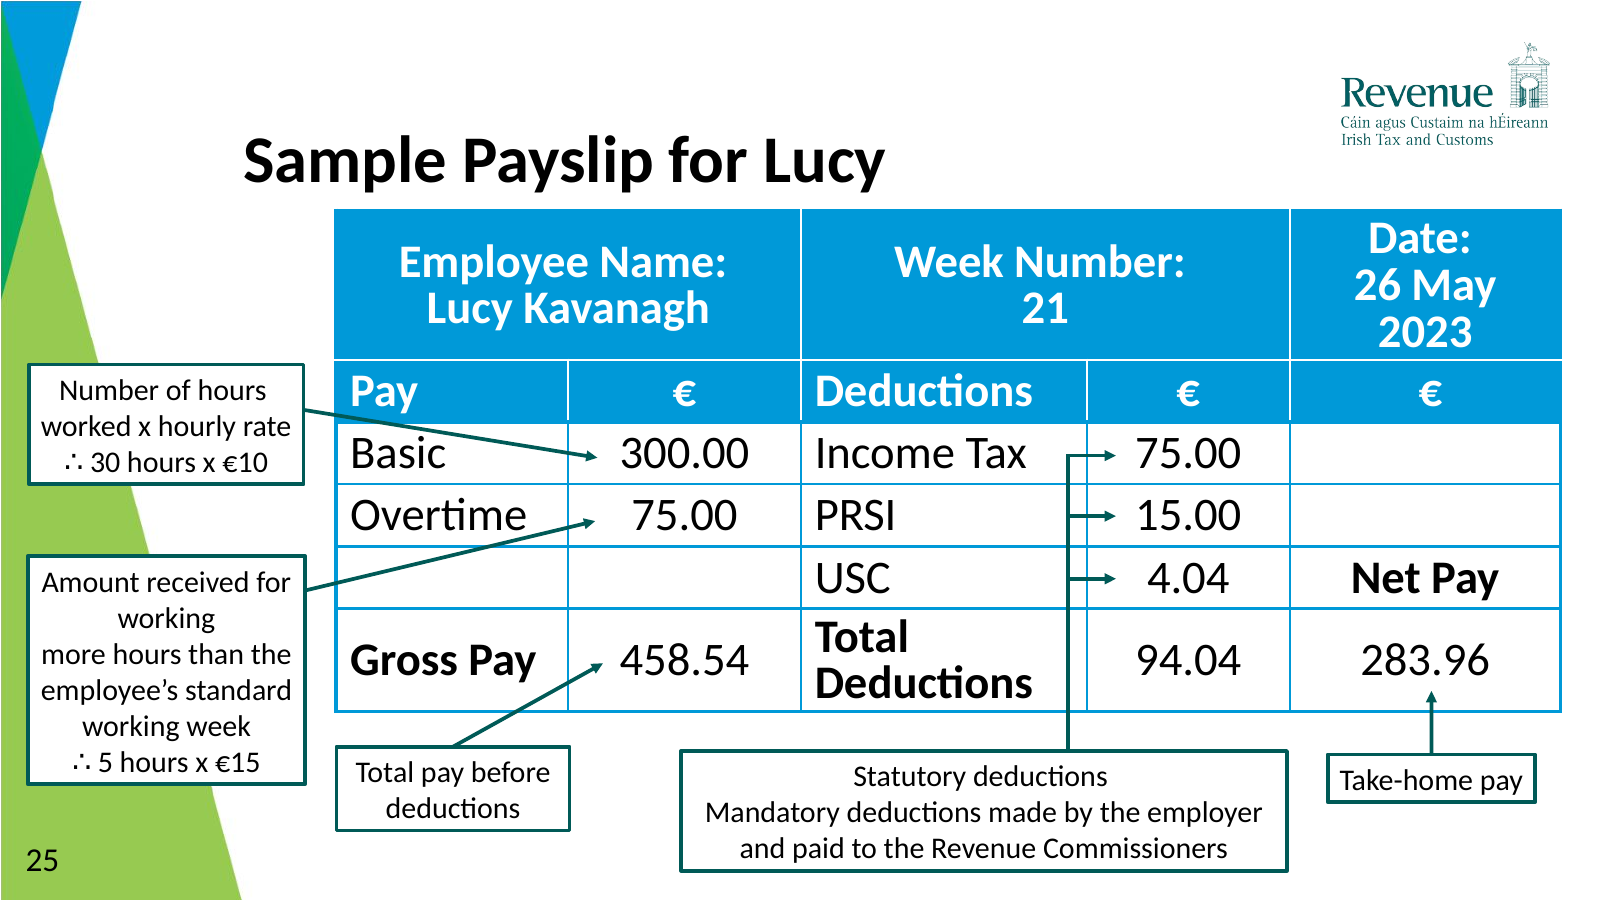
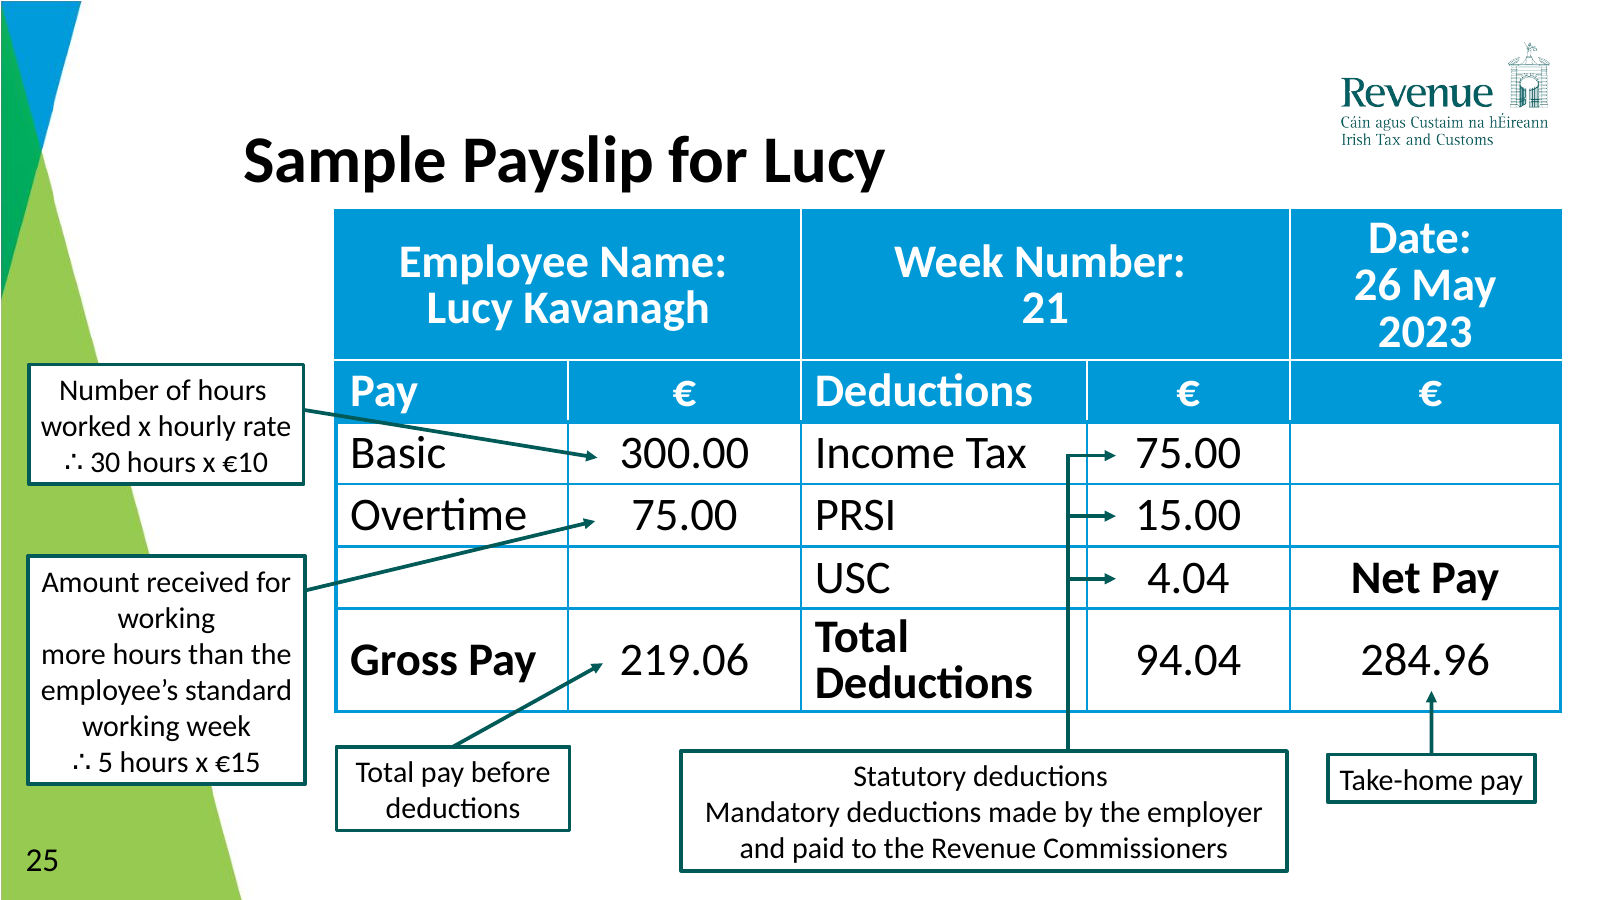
458.54: 458.54 -> 219.06 (684, 660)
283.96: 283.96 -> 284.96 (1425, 660)
